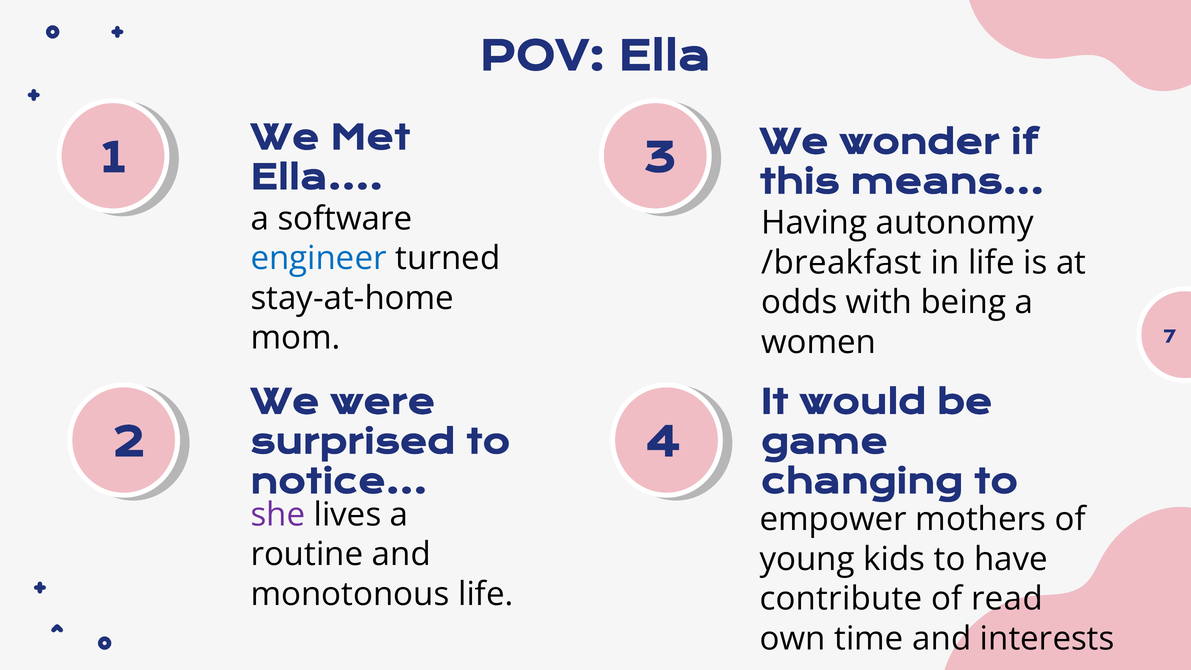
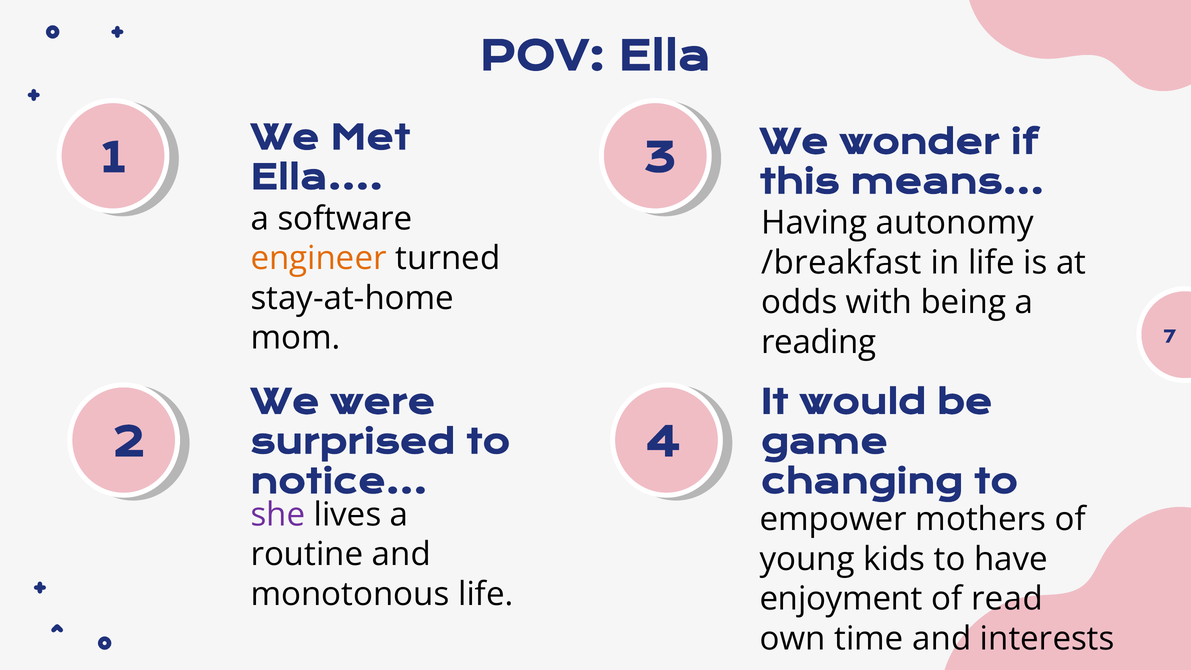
engineer colour: blue -> orange (319, 258)
women: women -> reading (819, 342)
contribute: contribute -> enjoyment (841, 599)
